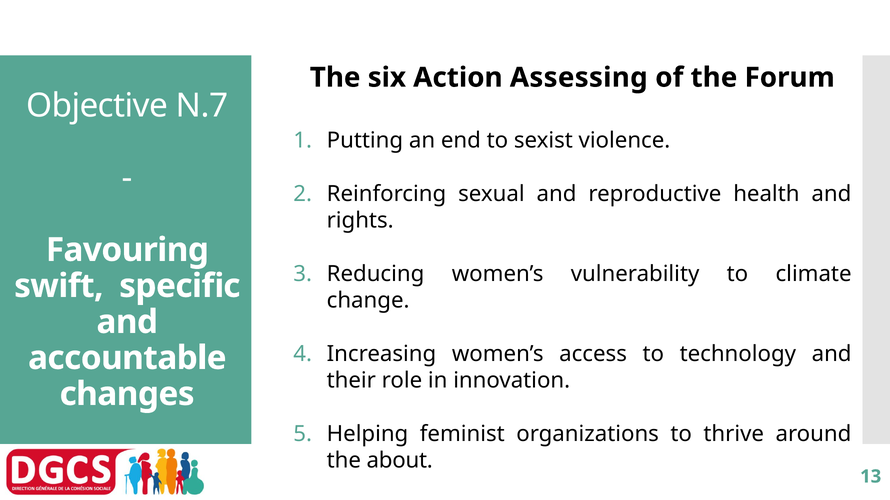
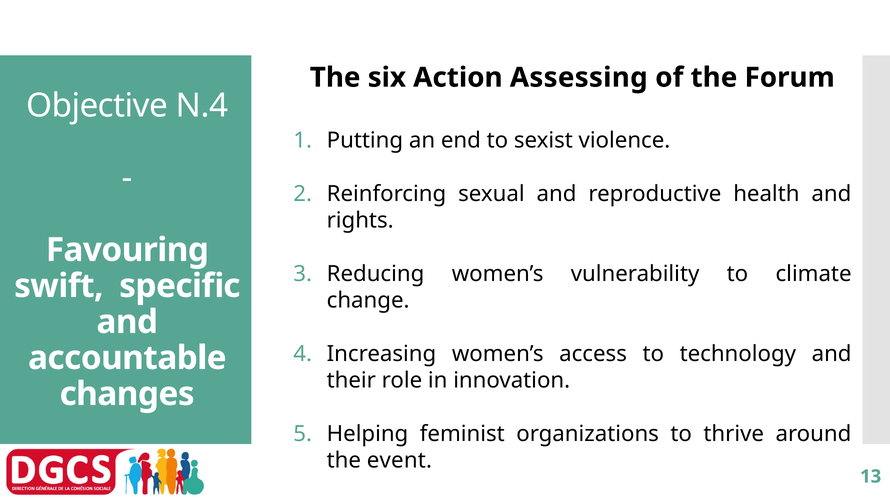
N.7: N.7 -> N.4 (202, 106)
about: about -> event (399, 461)
